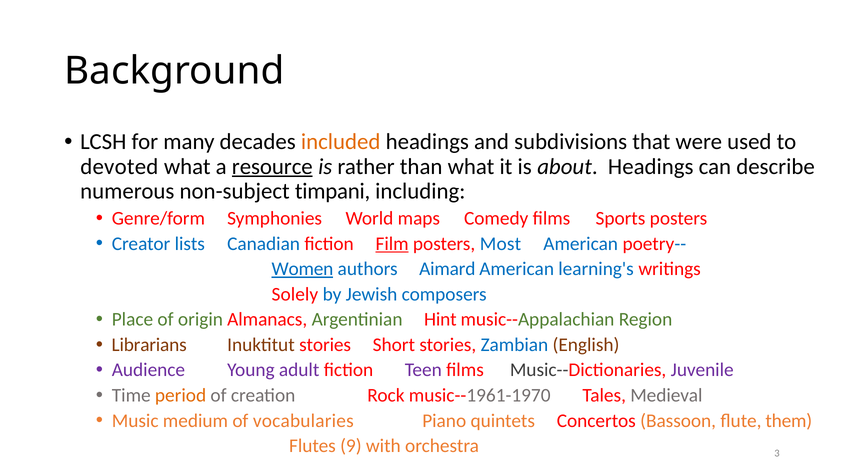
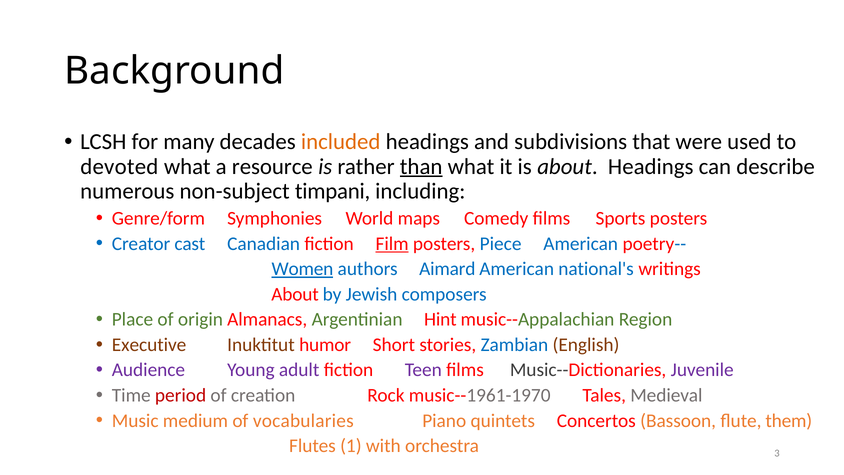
resource underline: present -> none (272, 166)
than underline: none -> present (421, 166)
lists: lists -> cast (190, 244)
Most: Most -> Piece (501, 244)
learning's: learning's -> national's (596, 269)
Solely: Solely -> About (295, 294)
Librarians: Librarians -> Executive (149, 345)
Inuktitut stories: stories -> humor (325, 345)
period colour: orange -> red (181, 395)
9: 9 -> 1 (351, 446)
